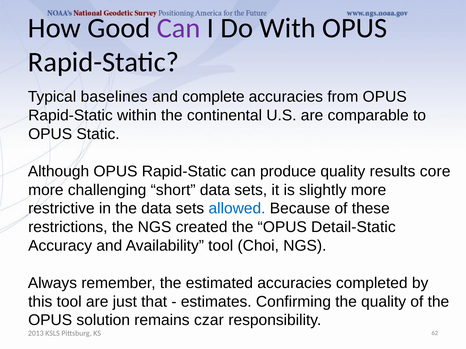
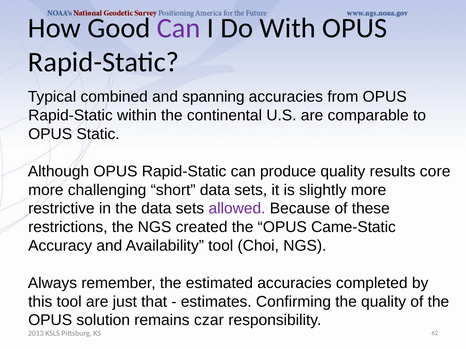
baselines: baselines -> combined (114, 97)
complete: complete -> spanning (213, 97)
allowed colour: blue -> purple (237, 209)
Detail-Static: Detail-Static -> Came-Static (354, 227)
